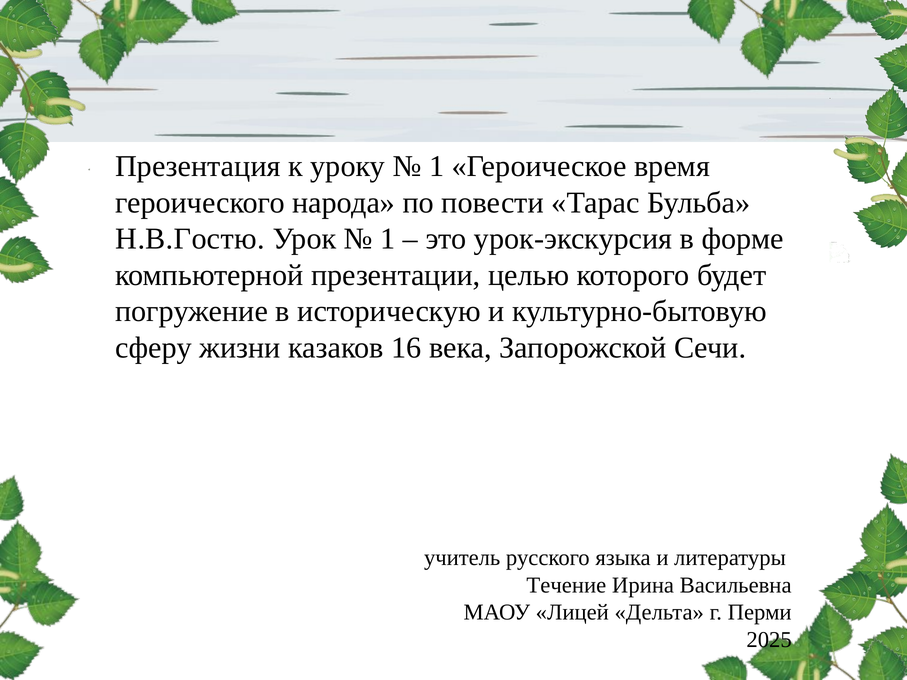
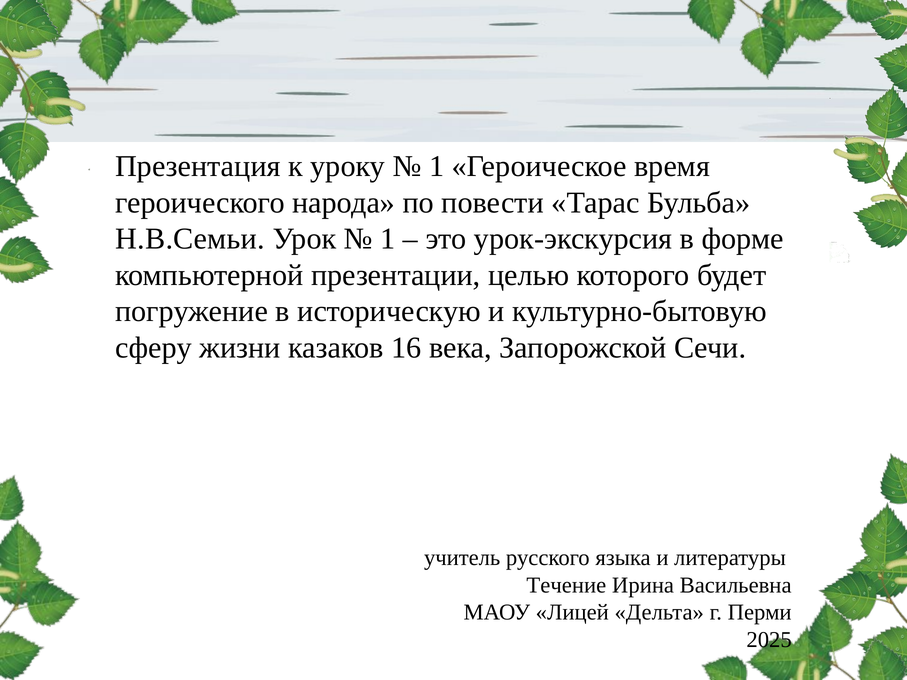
Н.В.Гостю: Н.В.Гостю -> Н.В.Семьи (190, 239)
